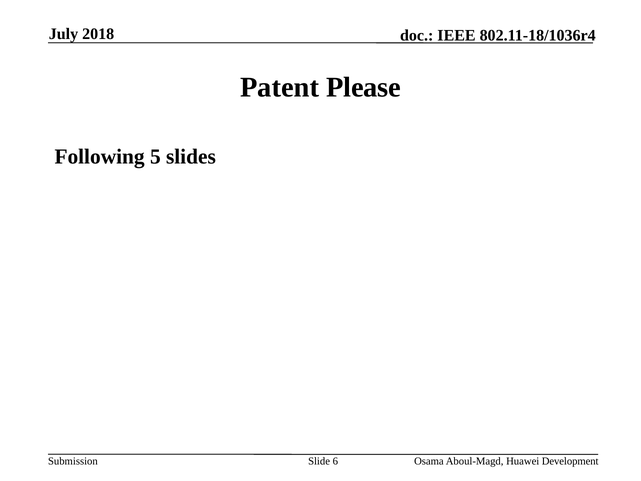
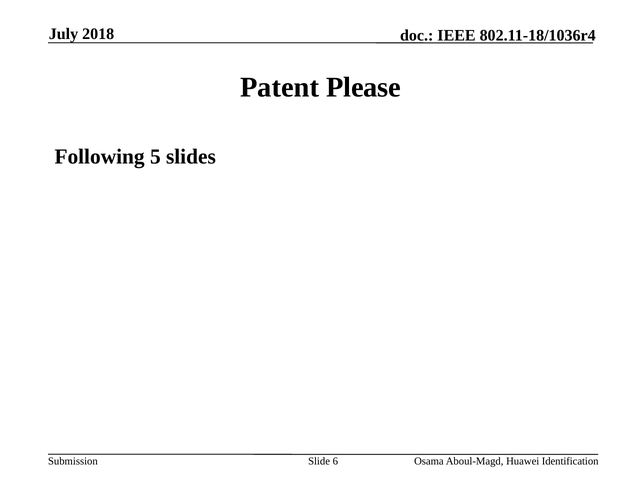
Development: Development -> Identification (570, 461)
